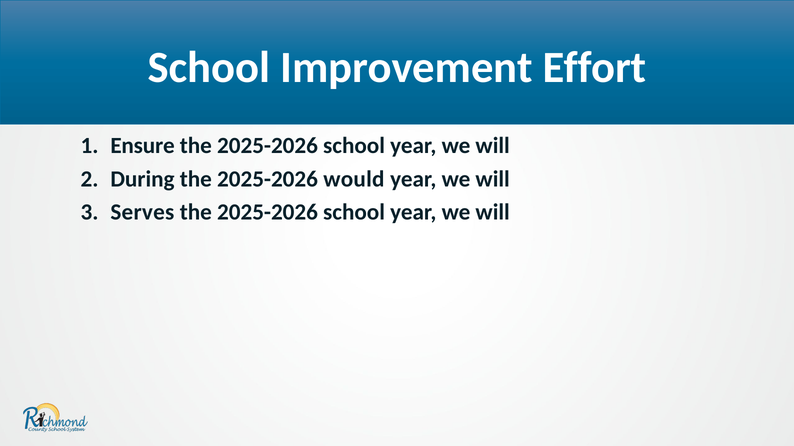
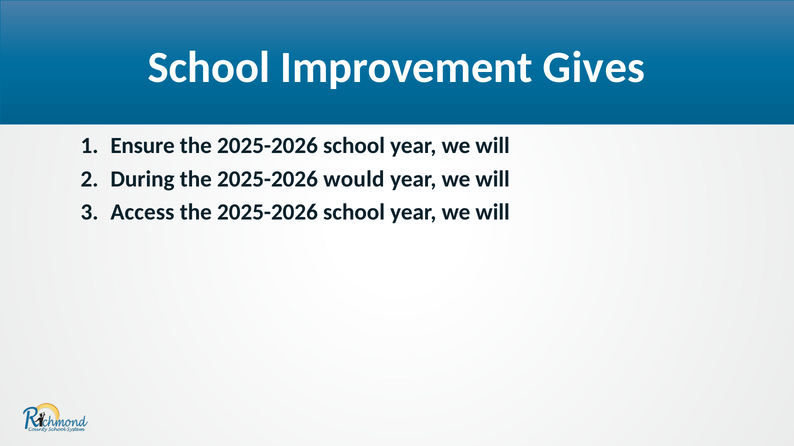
Effort: Effort -> Gives (594, 67)
Serves: Serves -> Access (142, 213)
